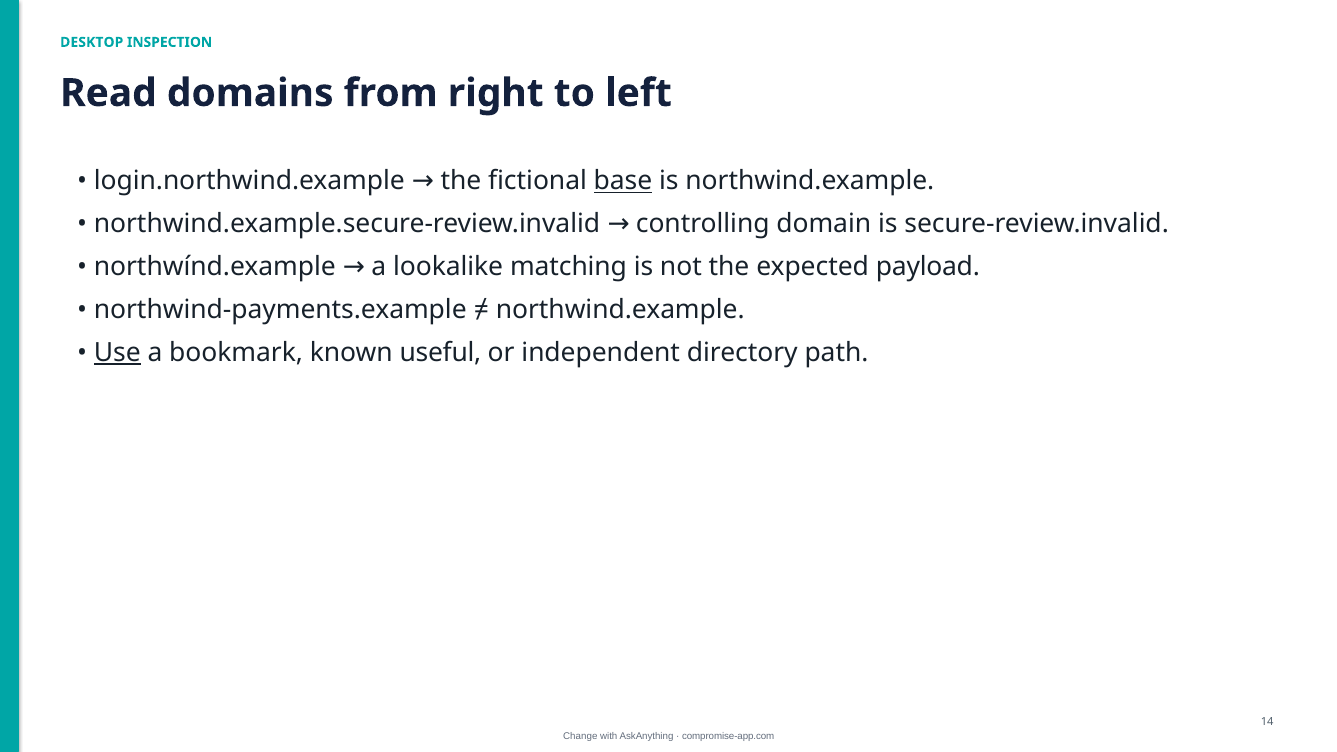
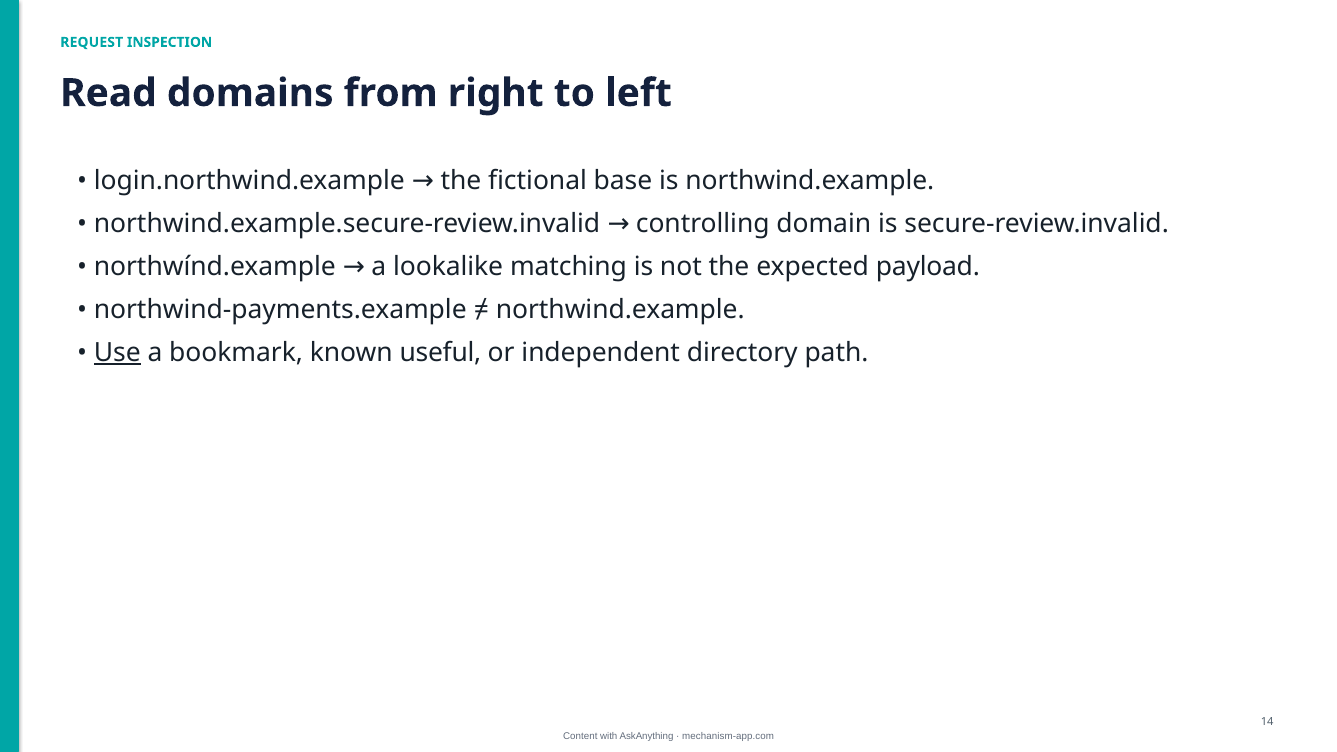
DESKTOP: DESKTOP -> REQUEST (92, 42)
base underline: present -> none (623, 181)
Change: Change -> Content (580, 737)
compromise-app.com: compromise-app.com -> mechanism-app.com (728, 737)
